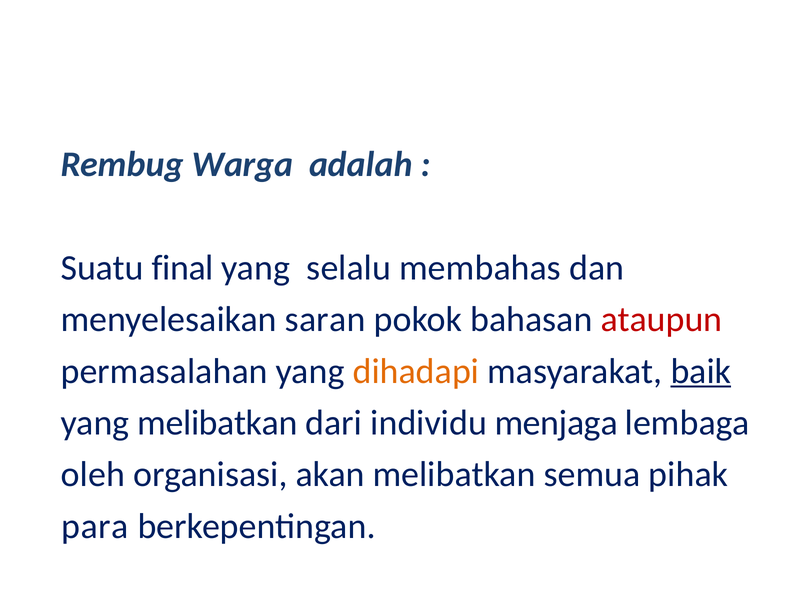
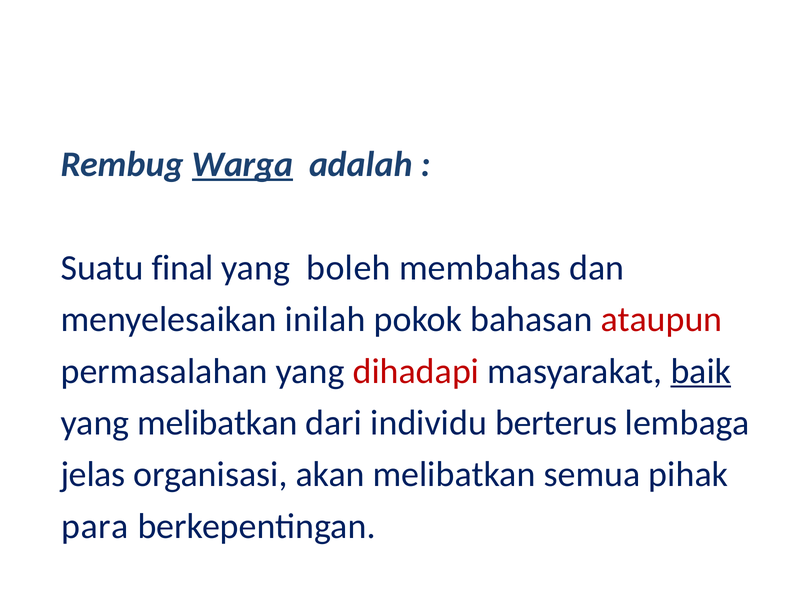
Warga underline: none -> present (242, 164)
selalu: selalu -> boleh (349, 268)
saran: saran -> inilah (325, 320)
dihadapi colour: orange -> red (416, 372)
menjaga: menjaga -> berterus (556, 423)
oleh: oleh -> jelas (93, 475)
